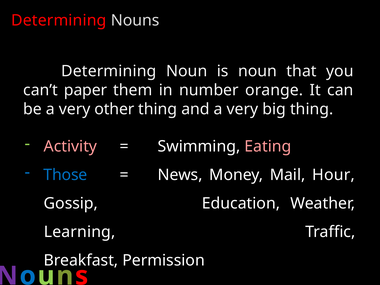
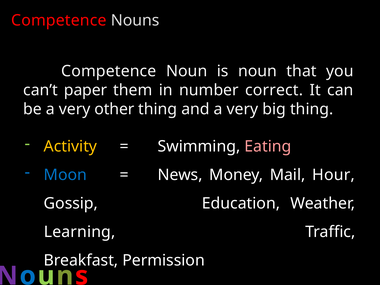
Determining: Determining -> Competence (59, 20)
Determining: Determining -> Competence (109, 71)
orange: orange -> correct (274, 90)
Activity colour: pink -> yellow (70, 147)
Those: Those -> Moon (65, 175)
